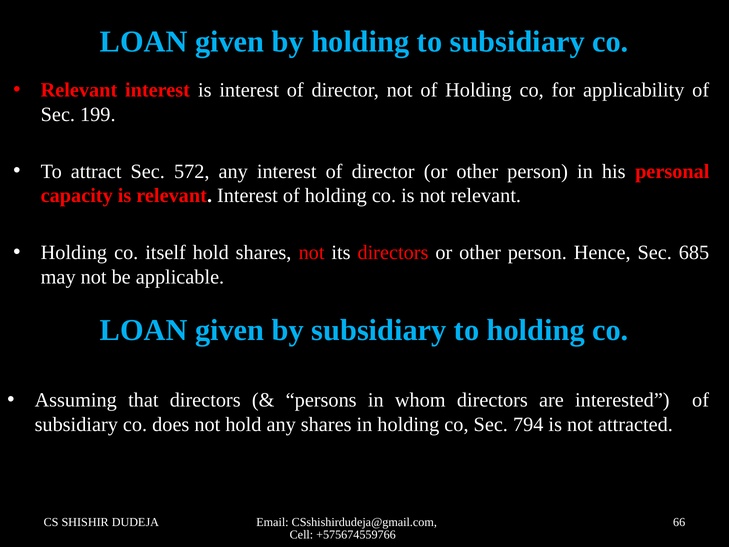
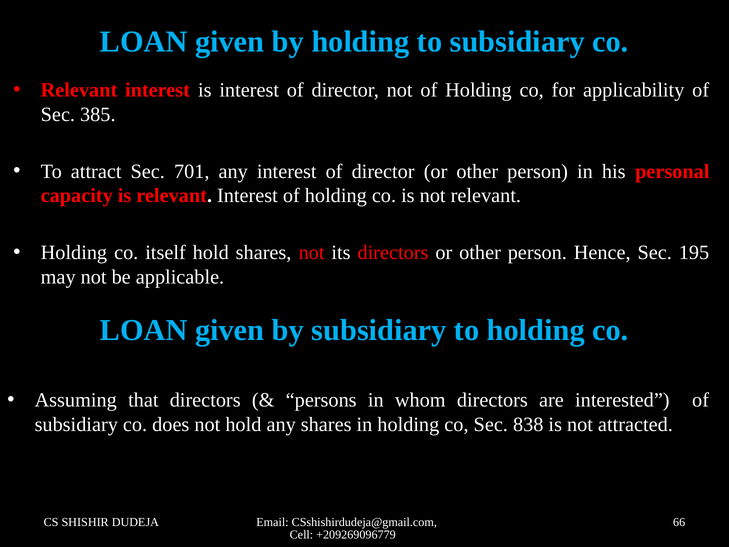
199: 199 -> 385 (98, 114)
572: 572 -> 701 (192, 171)
685: 685 -> 195 (694, 252)
794: 794 -> 838 (528, 424)
+575674559766: +575674559766 -> +209269096779 (356, 534)
